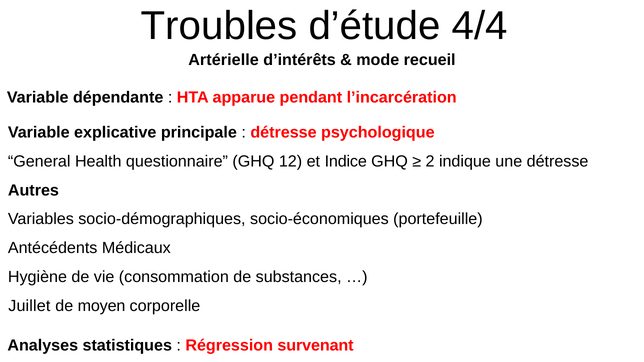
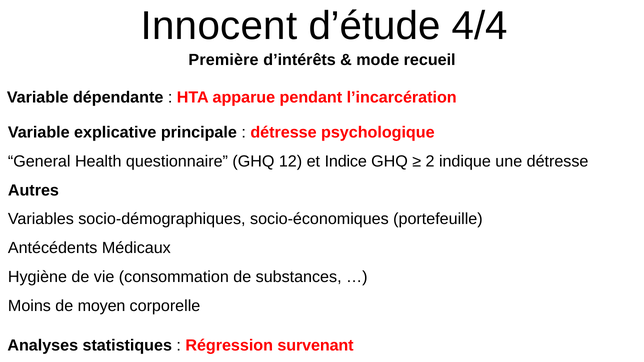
Troubles: Troubles -> Innocent (219, 26)
Artérielle: Artérielle -> Première (224, 60)
Juillet: Juillet -> Moins (29, 306)
